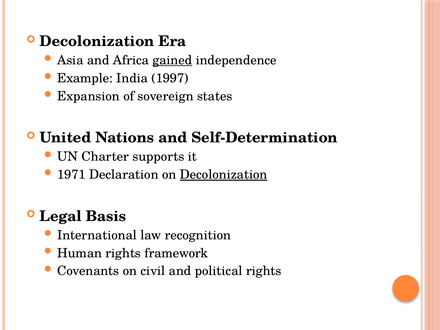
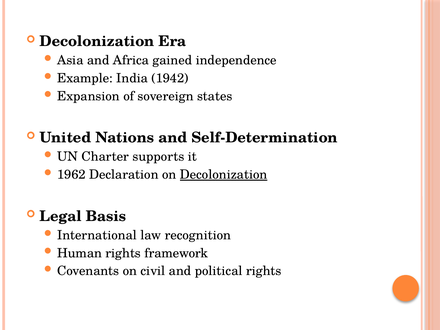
gained underline: present -> none (172, 60)
1997: 1997 -> 1942 (170, 78)
1971: 1971 -> 1962 (71, 175)
